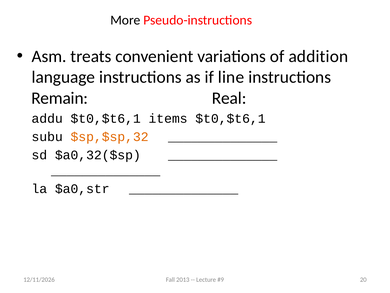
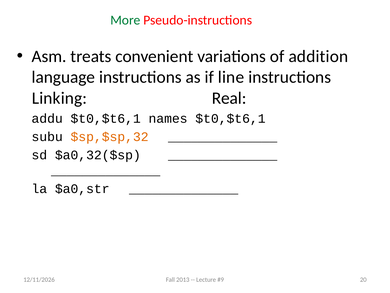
More colour: black -> green (125, 20)
Remain: Remain -> Linking (59, 98)
items: items -> names (168, 118)
